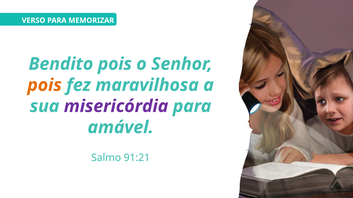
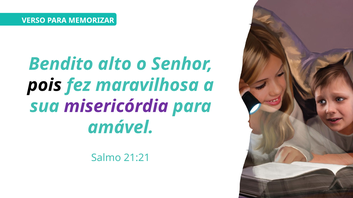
Bendito pois: pois -> alto (115, 64)
pois colour: orange -> black (45, 85)
91:21: 91:21 -> 21:21 (137, 158)
